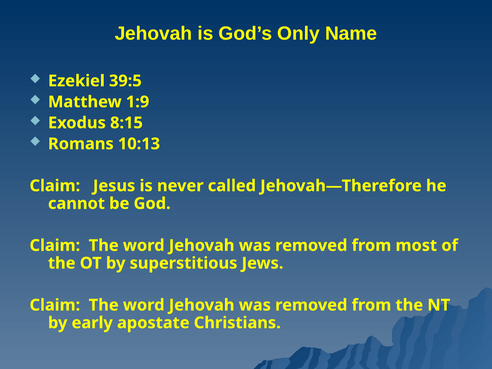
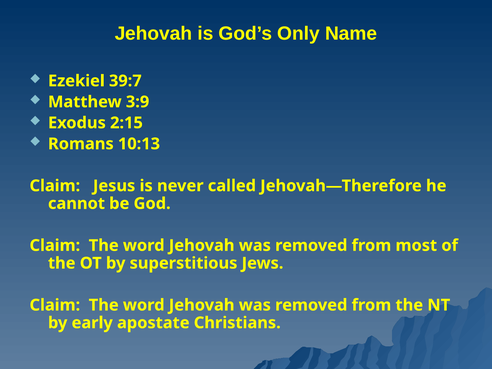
39:5: 39:5 -> 39:7 (125, 81)
1:9: 1:9 -> 3:9 (138, 102)
8:15: 8:15 -> 2:15 (126, 123)
